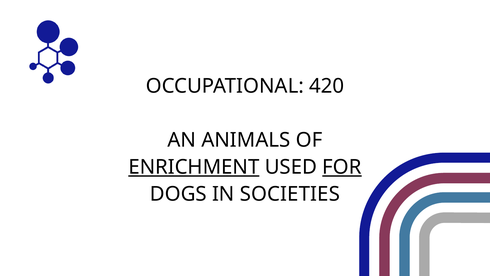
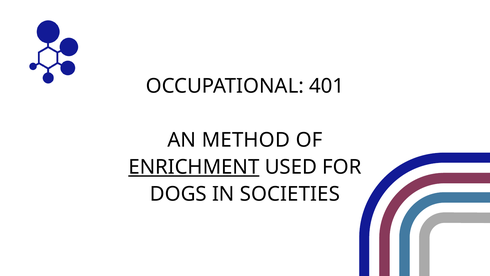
420: 420 -> 401 (327, 86)
ANIMALS: ANIMALS -> METHOD (246, 140)
FOR underline: present -> none (342, 167)
